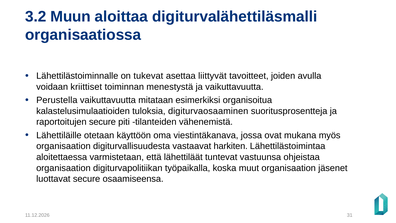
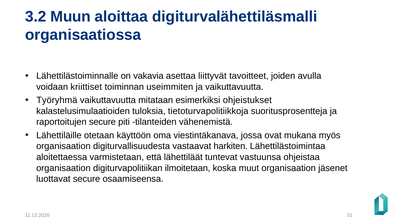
tukevat: tukevat -> vakavia (148, 76)
menestystä: menestystä -> useimmiten (170, 87)
Perustella: Perustella -> Työryhmä (57, 100)
organisoitua: organisoitua -> ohjeistukset (247, 100)
digiturvaosaaminen: digiturvaosaaminen -> tietoturvapolitiikkoja (208, 111)
työpaikalla: työpaikalla -> ilmoitetaan (188, 168)
